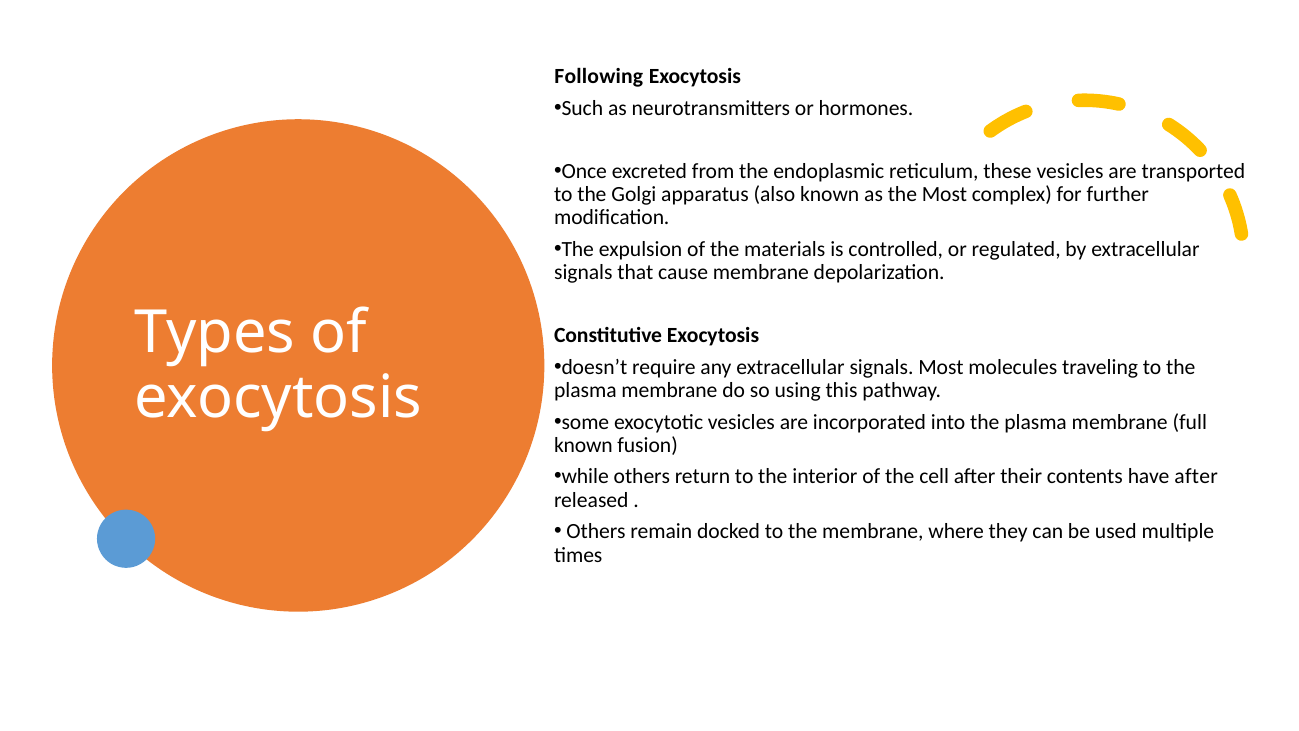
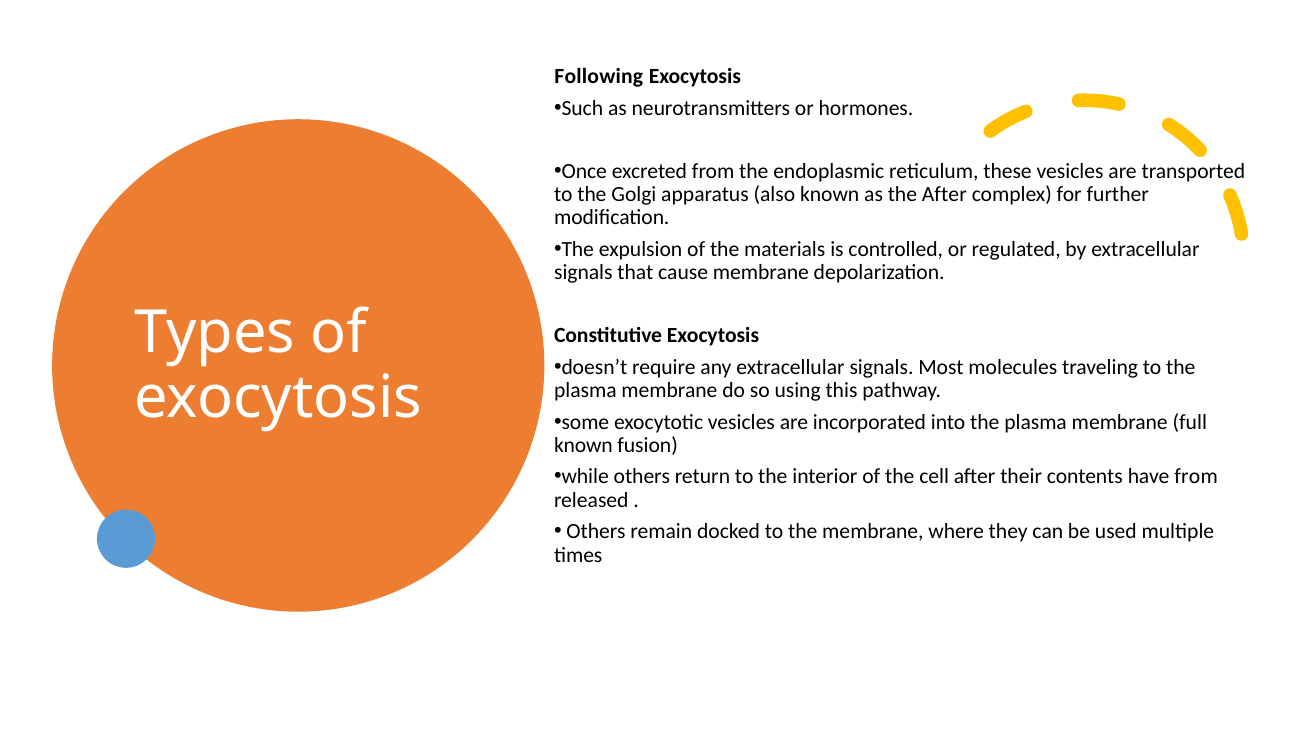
the Most: Most -> After (944, 194)
have after: after -> from (1196, 477)
